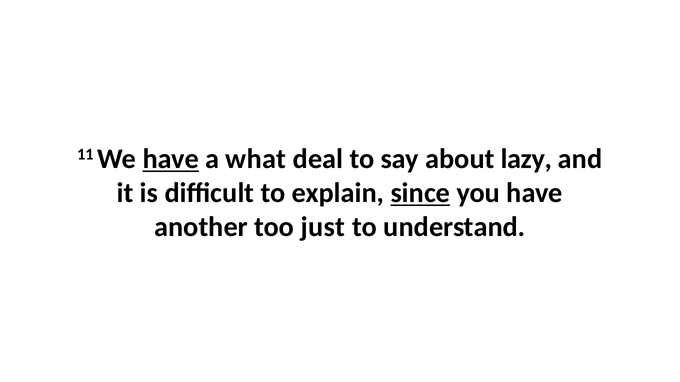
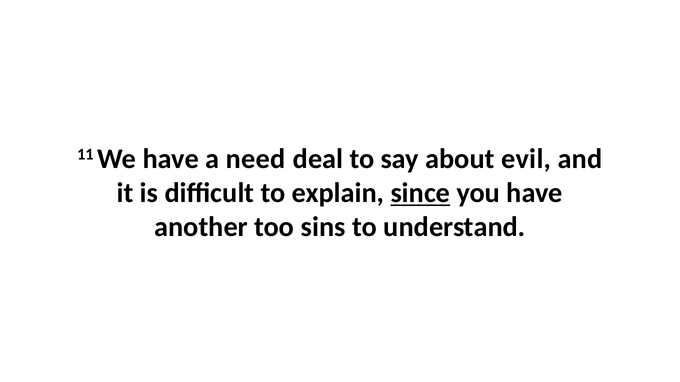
have underline: present -> none (171, 159)
what: what -> need (256, 159)
lazy: lazy -> evil (526, 159)
just: just -> sins (323, 227)
